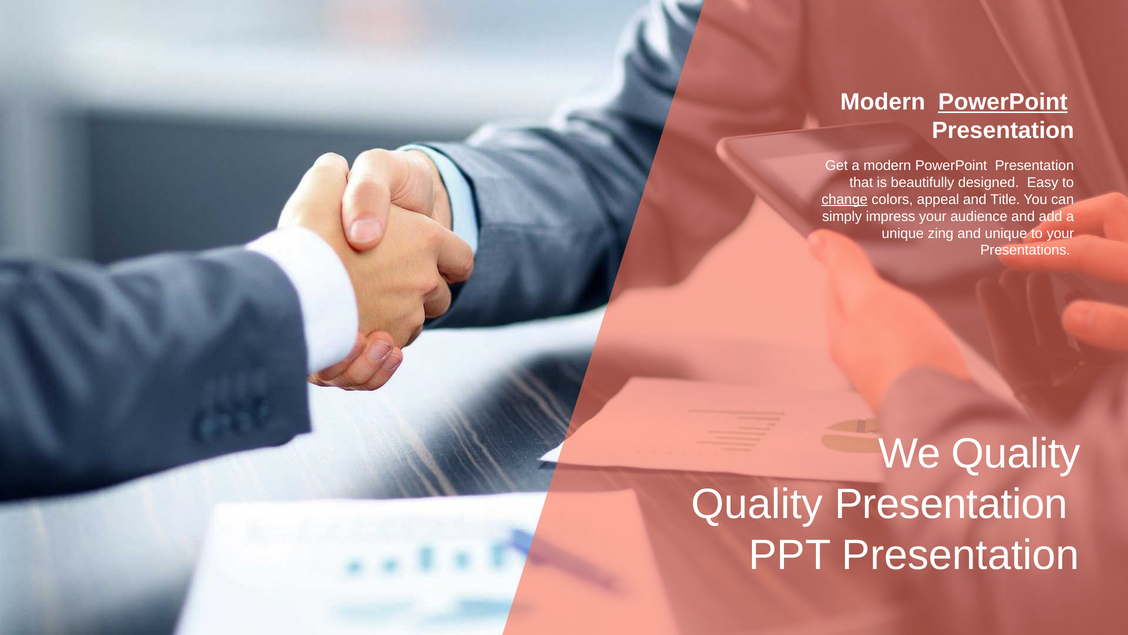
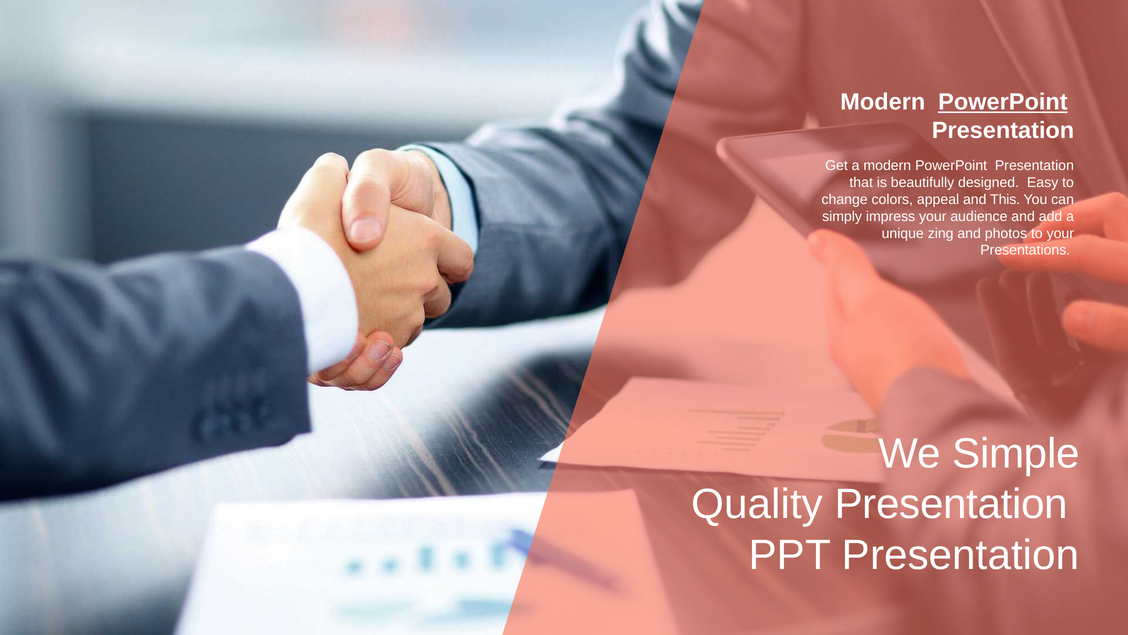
change underline: present -> none (845, 199)
Title: Title -> This (1005, 199)
and unique: unique -> photos (1006, 233)
We Quality: Quality -> Simple (1016, 453)
